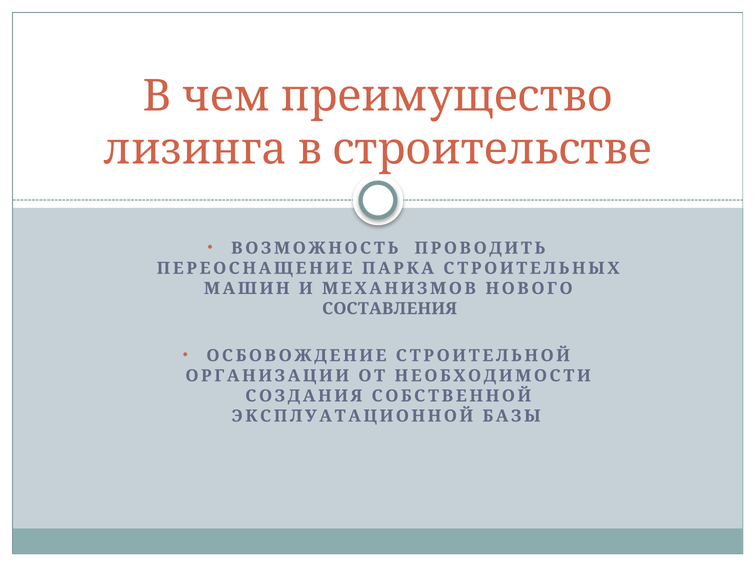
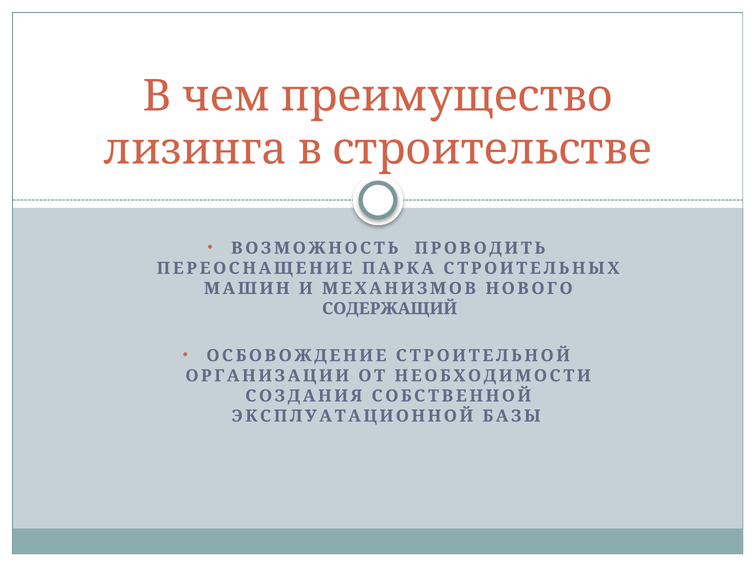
СОСТАВЛЕНИЯ: СОСТАВЛЕНИЯ -> СОДЕРЖАЩИЙ (390, 309)
